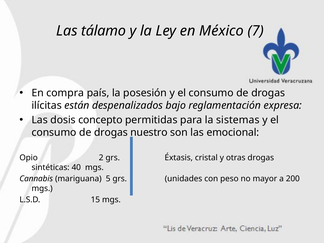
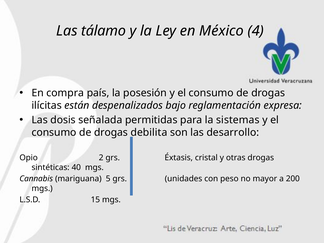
7: 7 -> 4 (256, 31)
concepto: concepto -> señalada (100, 120)
nuestro: nuestro -> debilita (149, 132)
emocional: emocional -> desarrollo (233, 132)
